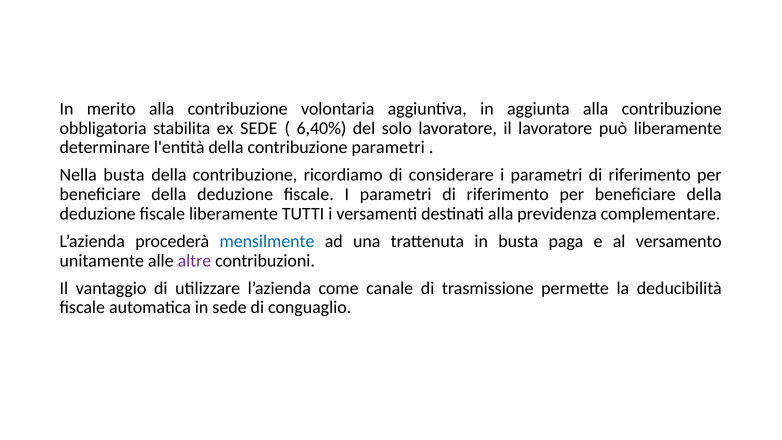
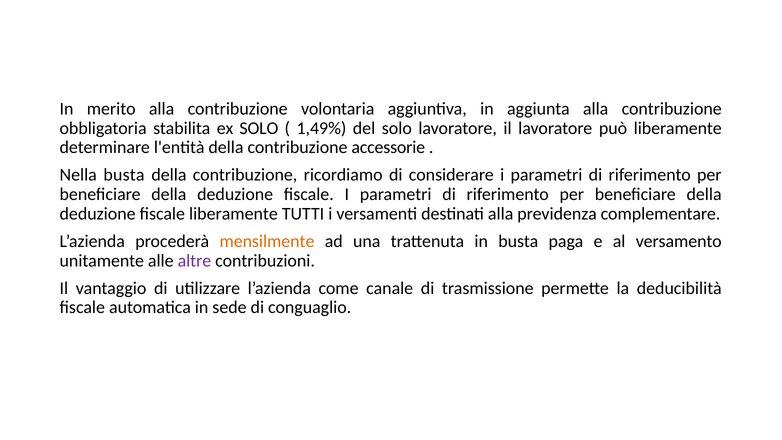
ex SEDE: SEDE -> SOLO (259, 128)
6,40%: 6,40% -> 1,49% (321, 128)
contribuzione parametri: parametri -> accessorie (388, 147)
mensilmente colour: blue -> orange (267, 241)
